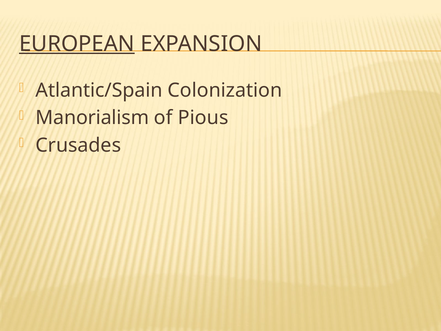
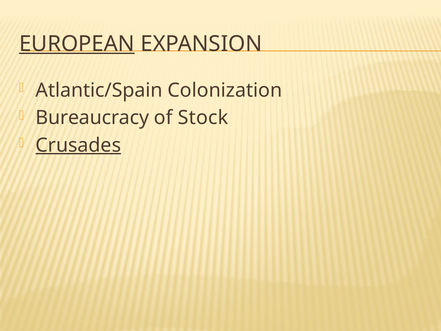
Manorialism: Manorialism -> Bureaucracy (92, 118)
Pious: Pious -> Stock (203, 118)
Crusades underline: none -> present (78, 145)
